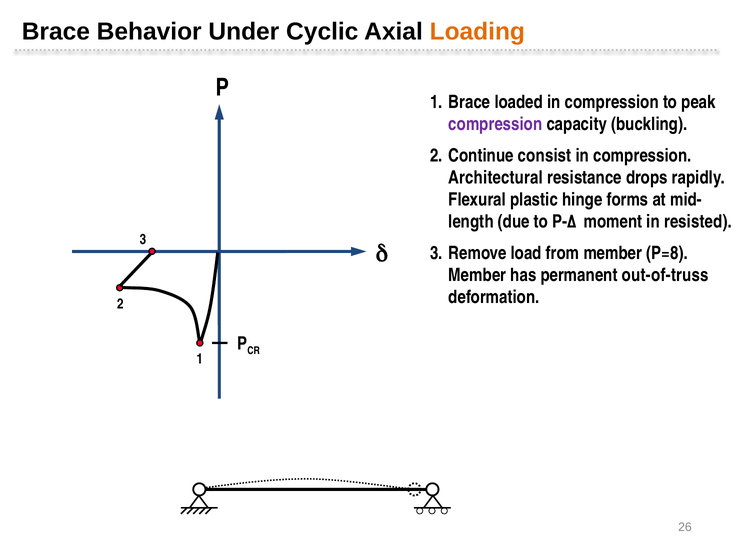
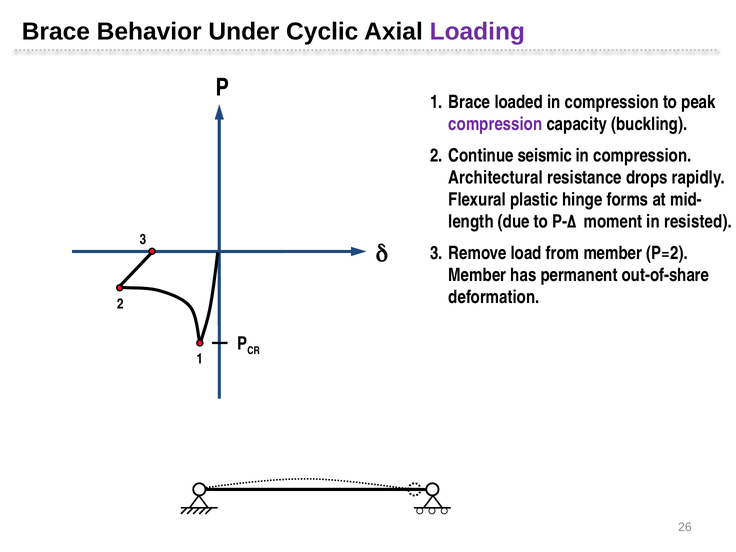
Loading colour: orange -> purple (477, 32)
consist: consist -> seismic (545, 156)
P=8: P=8 -> P=2 (667, 253)
out-of-truss: out-of-truss -> out-of-share (665, 275)
